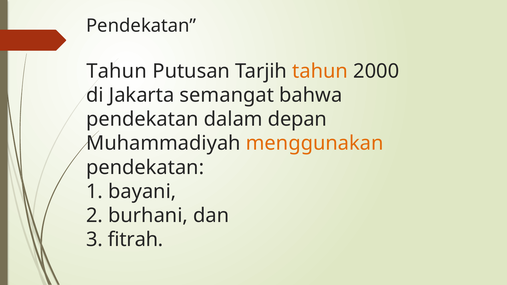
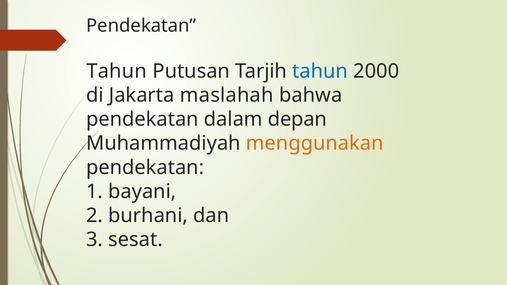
tahun colour: orange -> blue (320, 71)
semangat: semangat -> maslahah (227, 95)
fitrah: fitrah -> sesat (135, 240)
